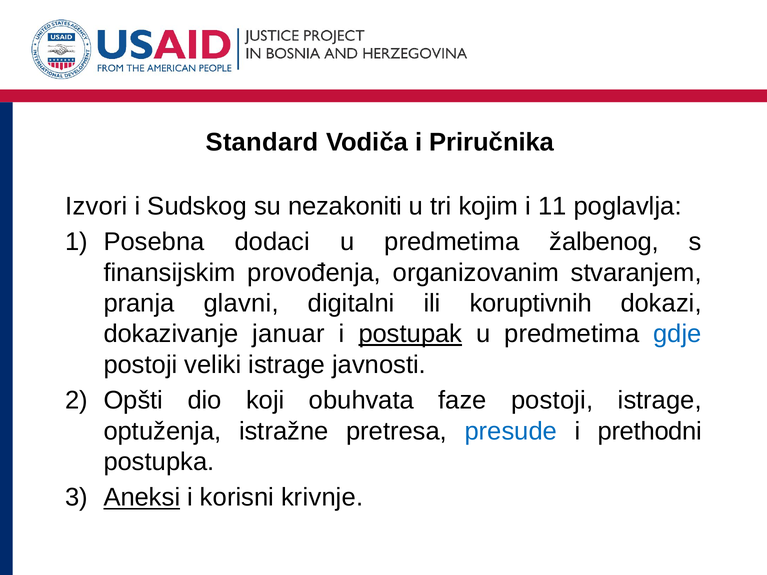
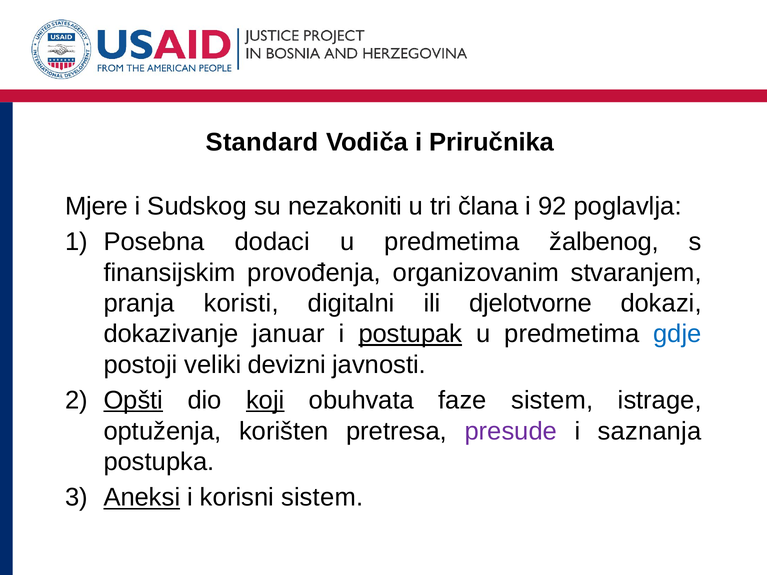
Izvori: Izvori -> Mjere (97, 206)
kojim: kojim -> člana (488, 206)
11: 11 -> 92 (552, 206)
glavni: glavni -> koristi (241, 303)
koruptivnih: koruptivnih -> djelotvorne (531, 303)
veliki istrage: istrage -> devizni (287, 365)
Opšti underline: none -> present (133, 401)
koji underline: none -> present (265, 401)
faze postoji: postoji -> sistem (552, 401)
istražne: istražne -> korišten (284, 431)
presude colour: blue -> purple (511, 431)
prethodni: prethodni -> saznanja (650, 431)
korisni krivnje: krivnje -> sistem (322, 498)
